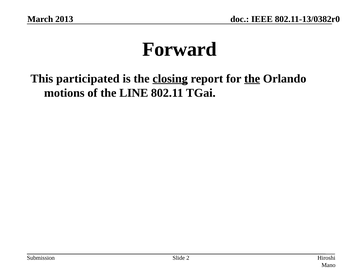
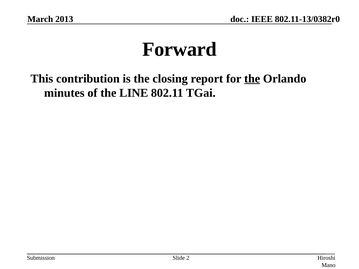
participated: participated -> contribution (88, 79)
closing underline: present -> none (170, 79)
motions: motions -> minutes (64, 93)
